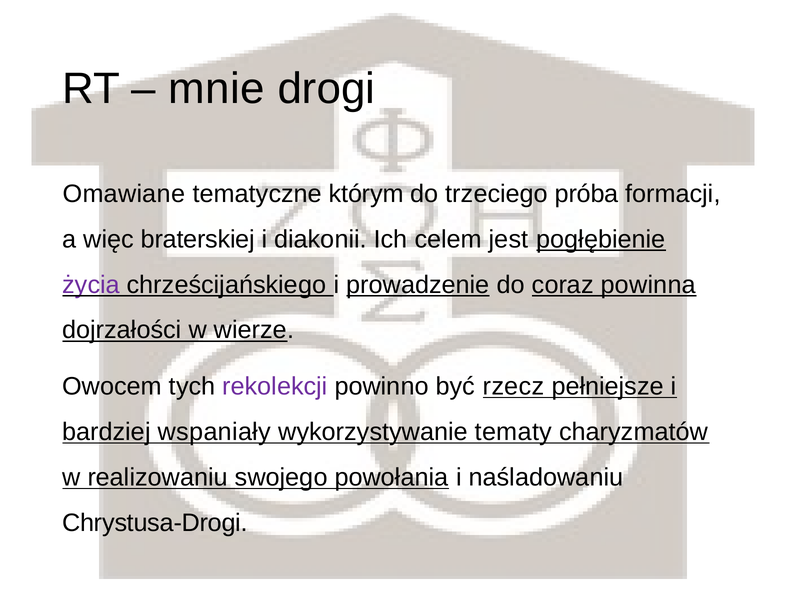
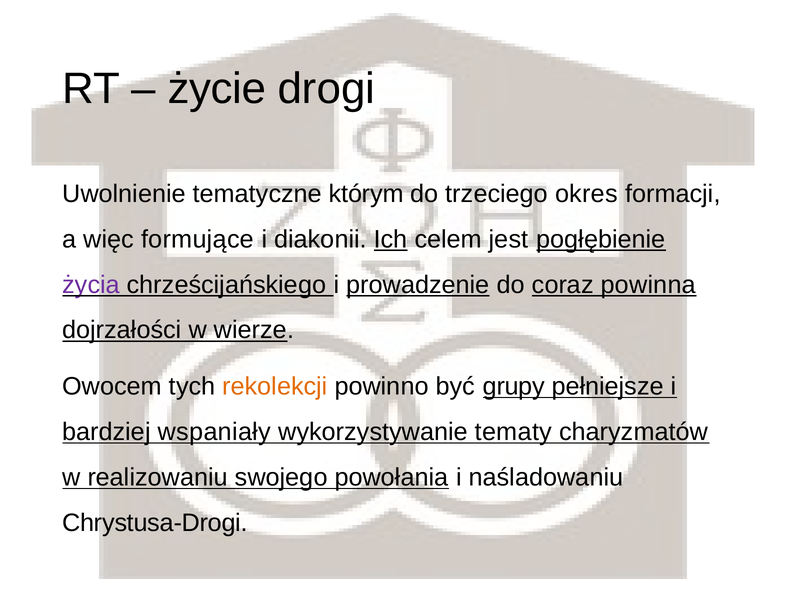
mnie: mnie -> życie (217, 89)
Omawiane: Omawiane -> Uwolnienie (124, 194)
próba: próba -> okres (586, 194)
braterskiej: braterskiej -> formujące (198, 239)
Ich underline: none -> present (391, 239)
rekolekcji colour: purple -> orange (275, 387)
rzecz: rzecz -> grupy (514, 387)
